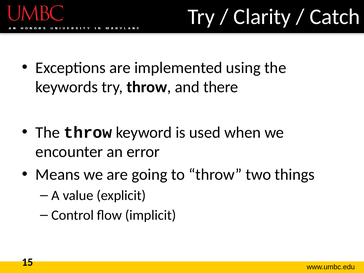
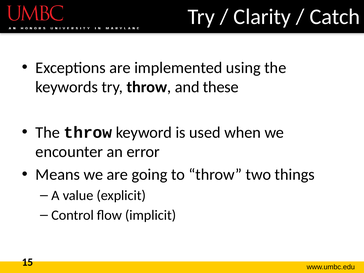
there: there -> these (221, 87)
